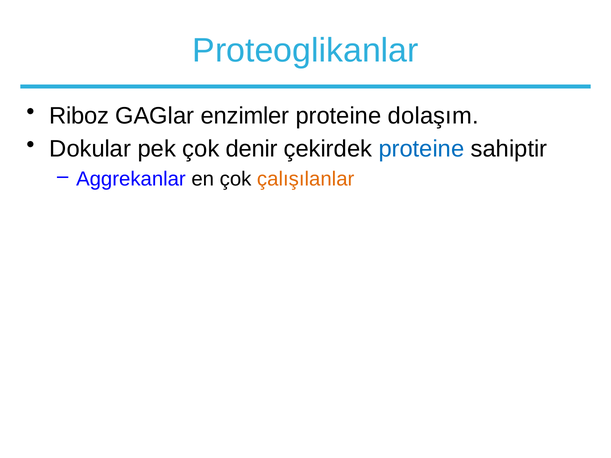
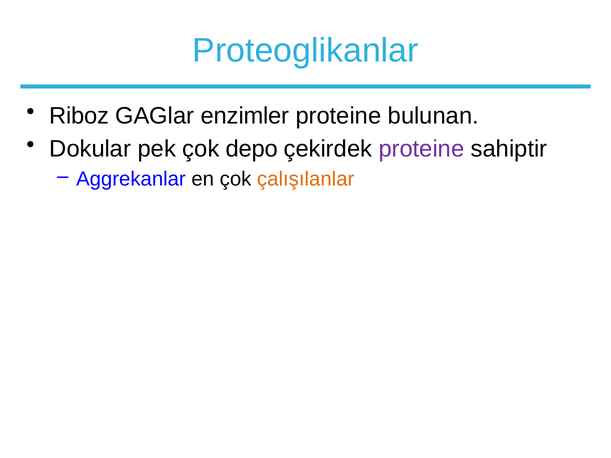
dolaşım: dolaşım -> bulunan (433, 116)
denir: denir -> depo (252, 149)
proteine colour: blue -> purple (421, 149)
